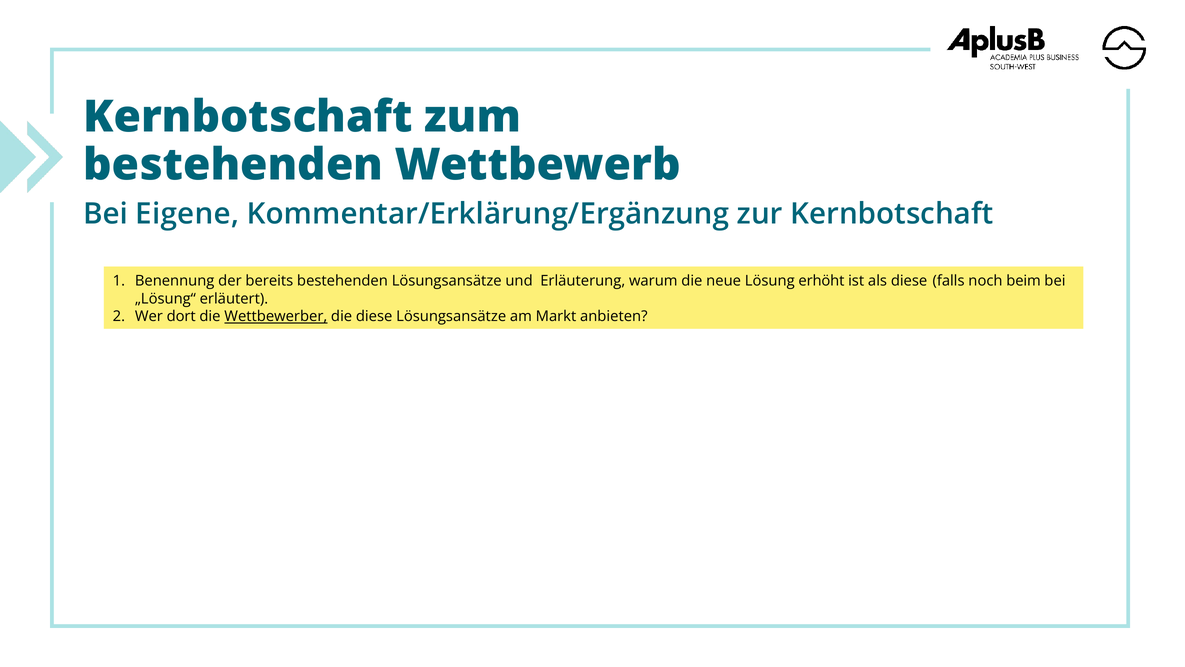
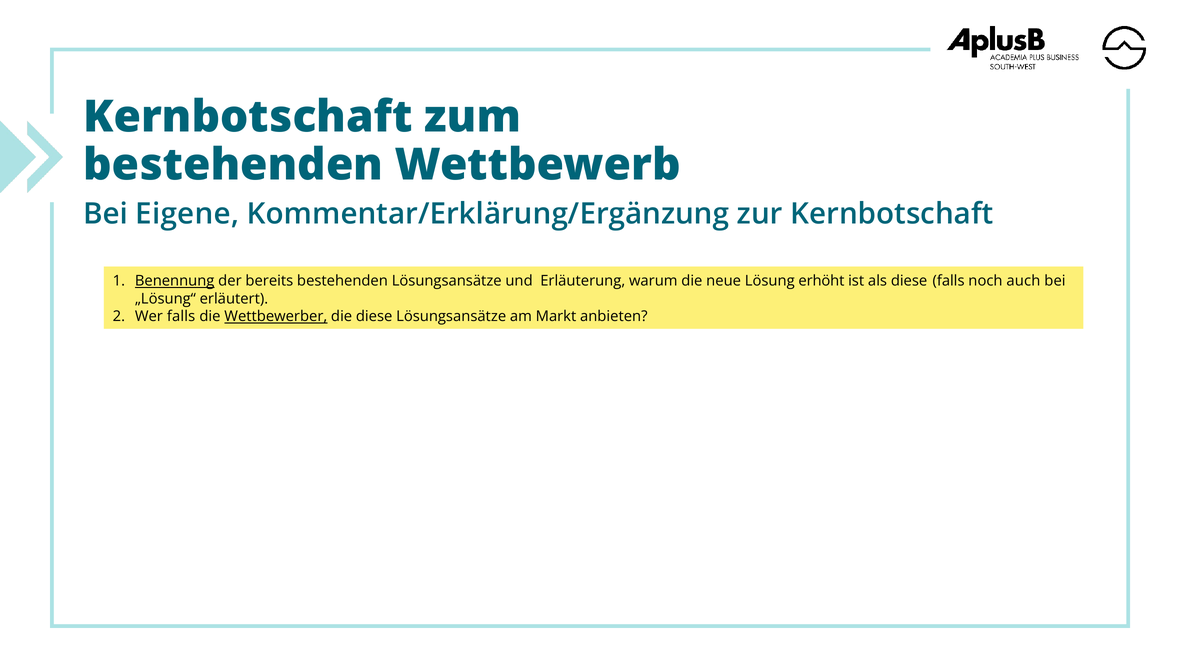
Benennung underline: none -> present (175, 281)
beim: beim -> auch (1023, 281)
Wer dort: dort -> falls (181, 316)
